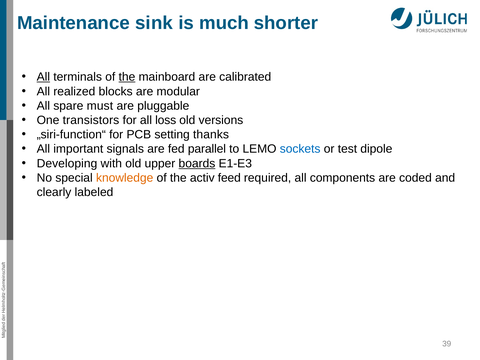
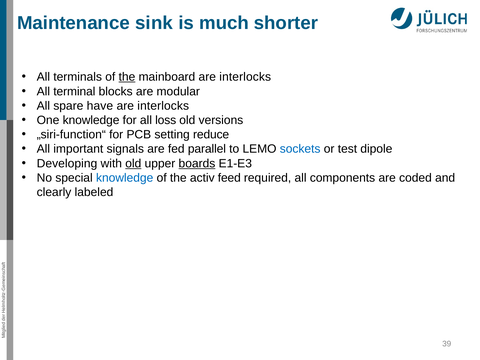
All underline: present -> none (43, 77)
mainboard are calibrated: calibrated -> interlocks (245, 77)
realized: realized -> terminal (74, 91)
must: must -> have (100, 106)
pluggable: pluggable -> interlocks (163, 106)
One transistors: transistors -> knowledge (91, 120)
thanks: thanks -> reduce (211, 135)
old underline: none -> present (133, 163)
knowledge colour: orange -> blue (125, 178)
